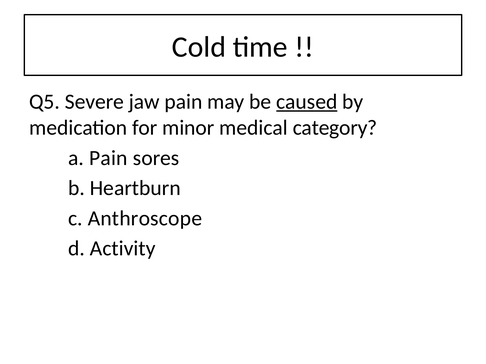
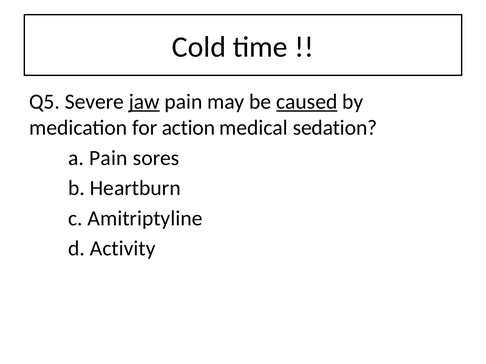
jaw underline: none -> present (144, 102)
minor: minor -> action (188, 128)
category: category -> sedation (335, 128)
Anthroscope: Anthroscope -> Amitriptyline (145, 219)
